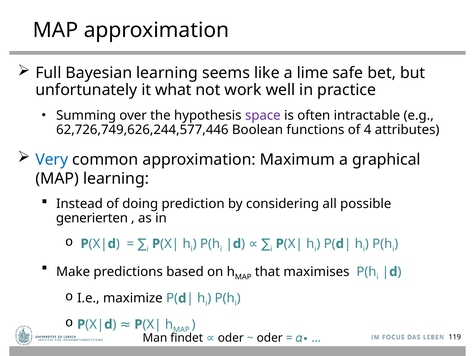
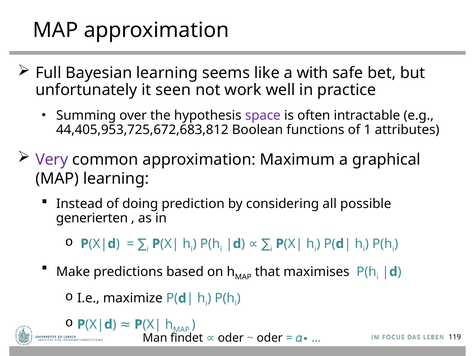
lime: lime -> with (313, 73)
what: what -> seen (173, 90)
62,726,749,626,244,577,446: 62,726,749,626,244,577,446 -> 44,405,953,725,672,683,812 (142, 130)
4: 4 -> 1 (368, 130)
Very colour: blue -> purple (52, 160)
